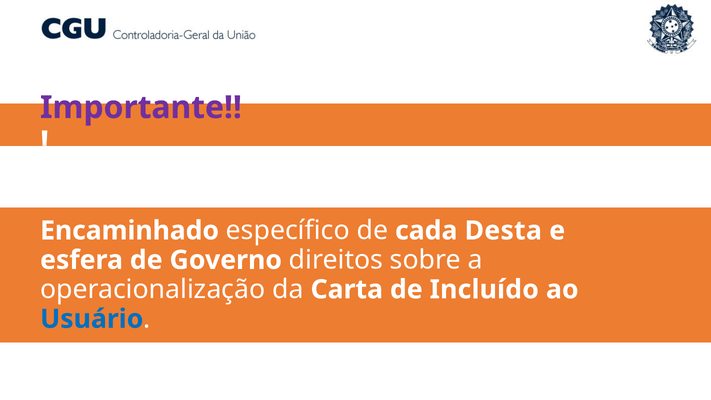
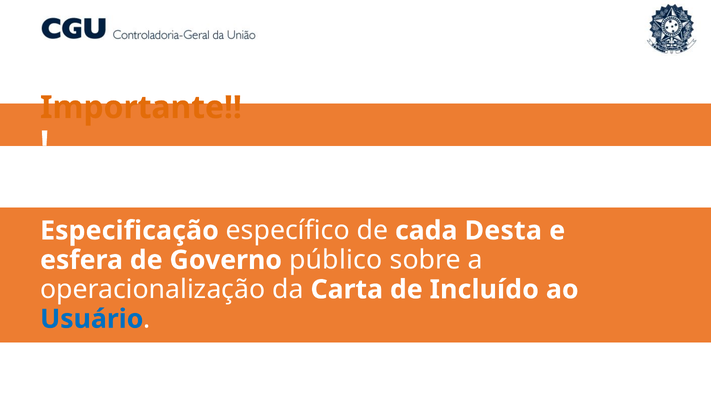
Importante colour: purple -> orange (141, 108)
Encaminhado: Encaminhado -> Especificação (129, 231)
direitos: direitos -> público (336, 260)
